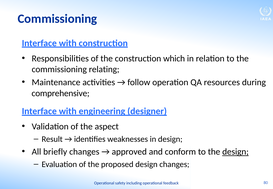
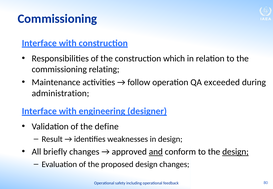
resources: resources -> exceeded (222, 82)
comprehensive: comprehensive -> administration (60, 93)
aspect: aspect -> define (107, 127)
and underline: none -> present (156, 152)
